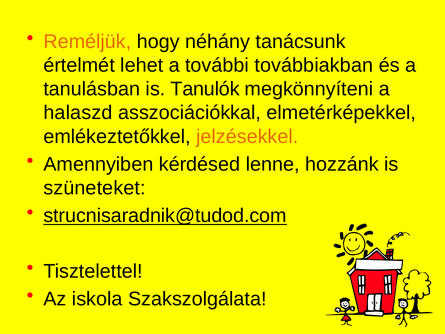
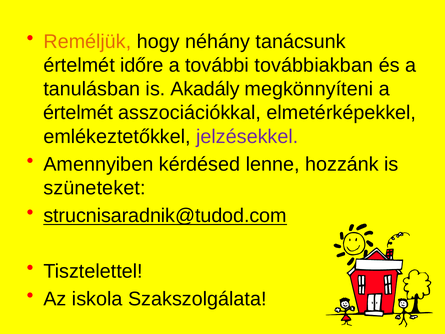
lehet: lehet -> időre (142, 65)
Tanulók: Tanulók -> Akadály (205, 89)
halaszd: halaszd -> értelmét (78, 113)
jelzésekkel colour: orange -> purple (247, 136)
